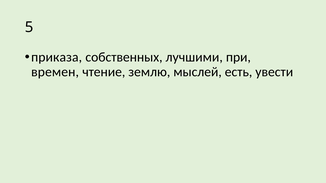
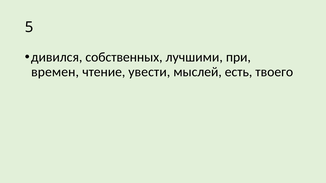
приказа: приказа -> дивился (57, 57)
землю: землю -> увести (149, 72)
увести: увести -> твоего (274, 72)
